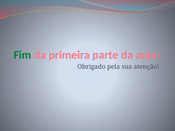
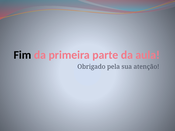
Fim colour: green -> black (22, 55)
